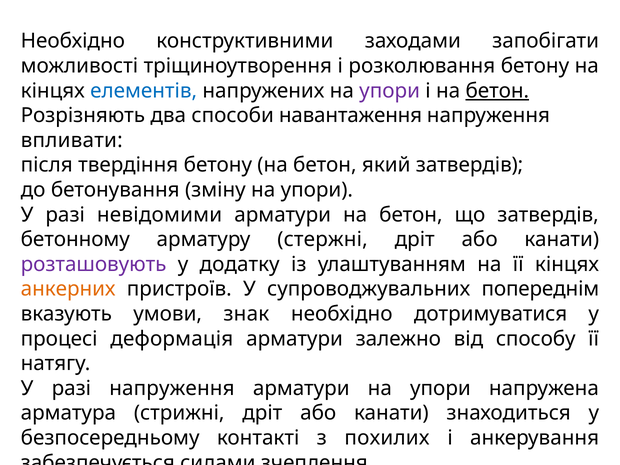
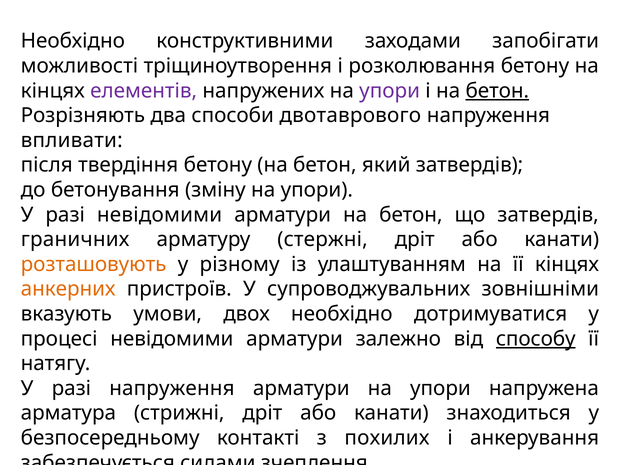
елементів colour: blue -> purple (144, 91)
навантаження: навантаження -> двотаврового (350, 116)
бетонному: бетонному -> граничних (75, 240)
розташовують colour: purple -> orange (94, 264)
додатку: додатку -> різному (240, 264)
попереднім: попереднім -> зовнішніми (540, 289)
знак: знак -> двох (247, 314)
процесі деформація: деформація -> невідомими (172, 339)
способу underline: none -> present (536, 339)
